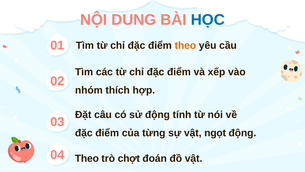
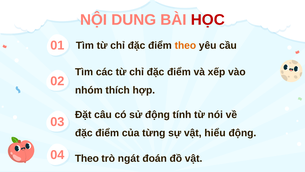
HỌC colour: blue -> red (208, 20)
ngọt: ngọt -> hiểu (215, 133)
chợt: chợt -> ngát (129, 158)
